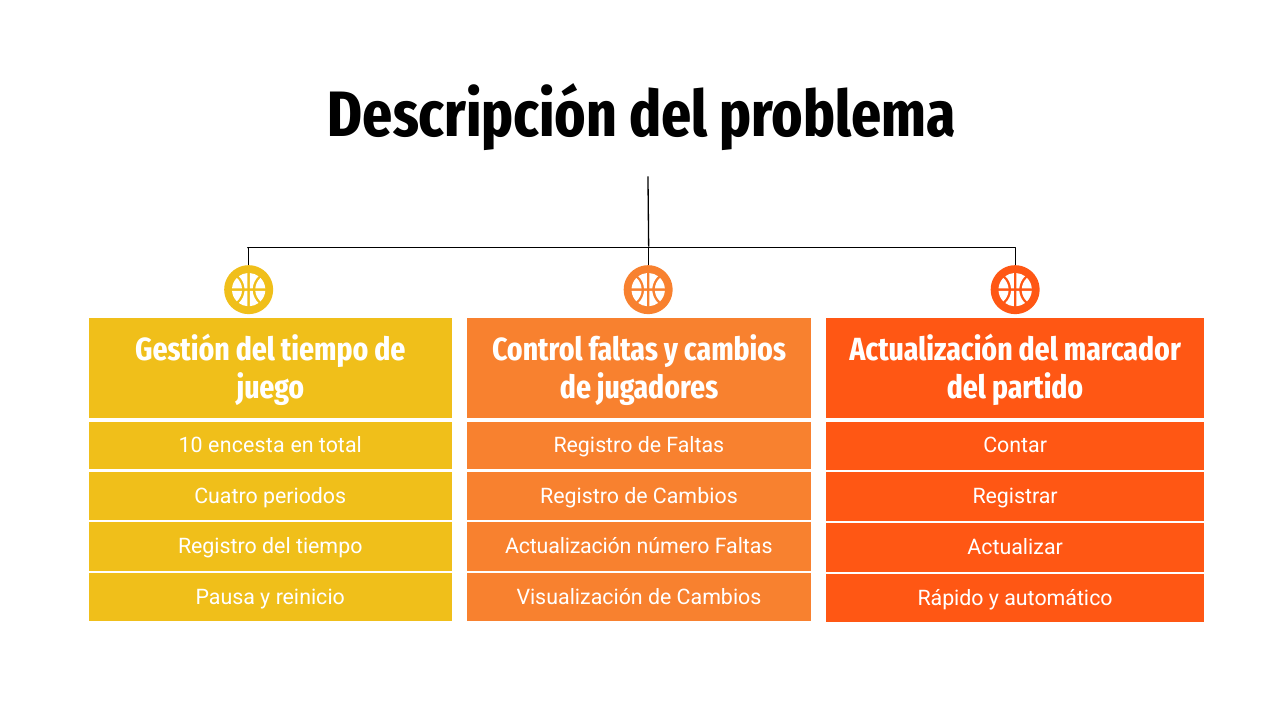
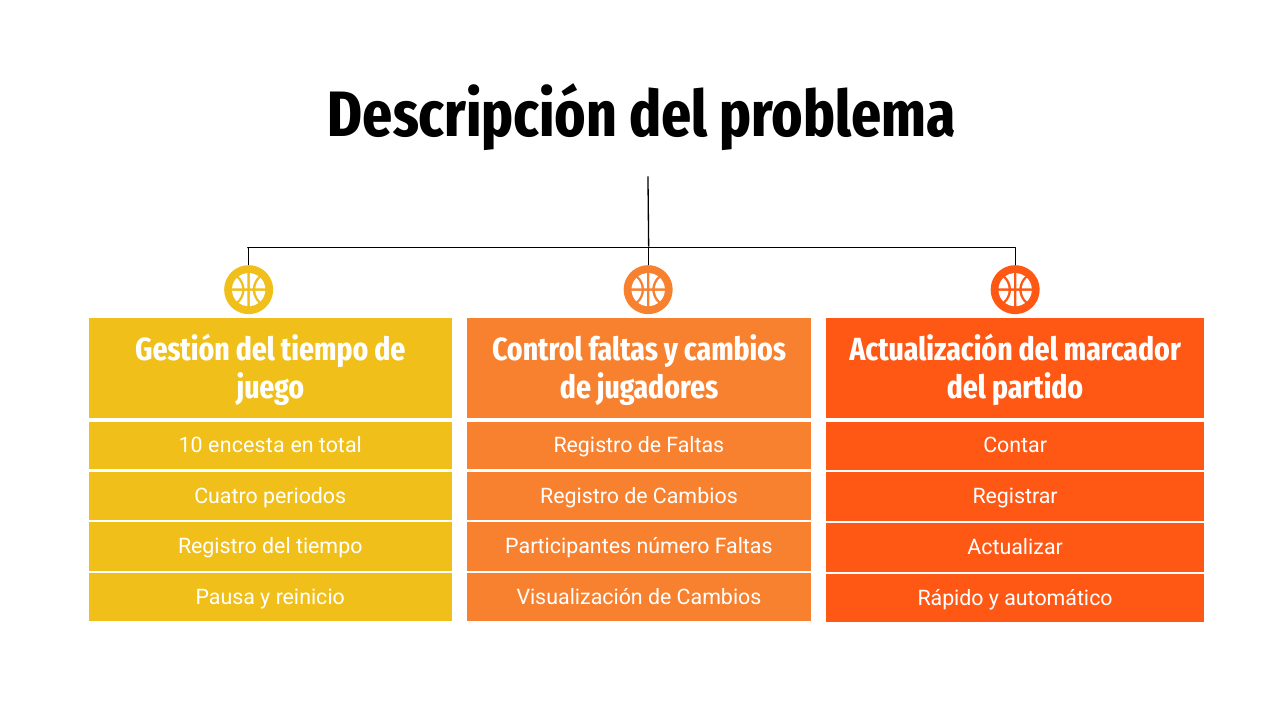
Actualización: Actualización -> Participantes (568, 547)
